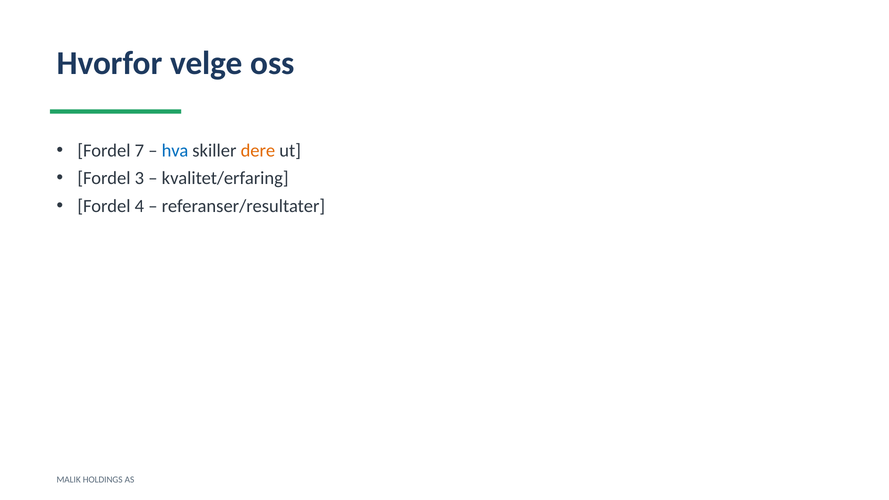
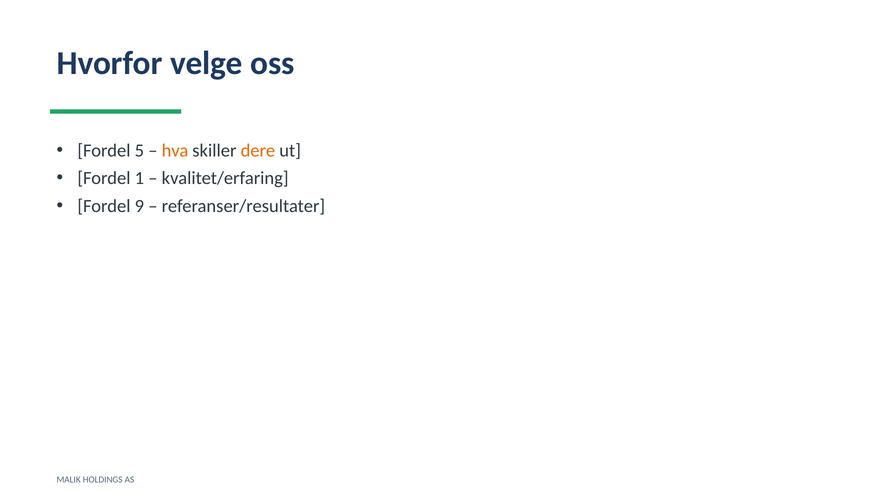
7: 7 -> 5 (139, 151)
hva colour: blue -> orange (175, 151)
3: 3 -> 1 (139, 178)
4: 4 -> 9 (139, 206)
